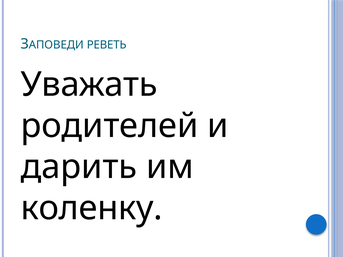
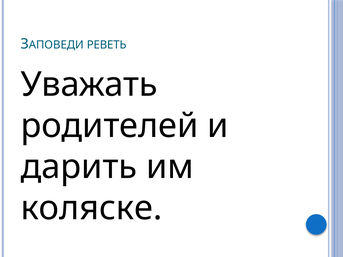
коленку: коленку -> коляске (91, 208)
